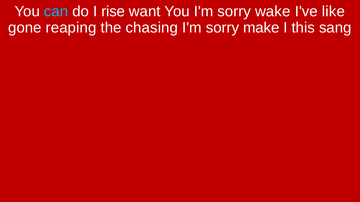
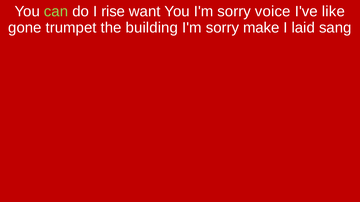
can colour: light blue -> light green (56, 11)
wake: wake -> voice (273, 11)
reaping: reaping -> trumpet (71, 28)
chasing: chasing -> building (152, 28)
this: this -> laid (303, 28)
